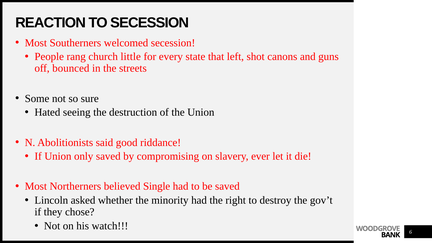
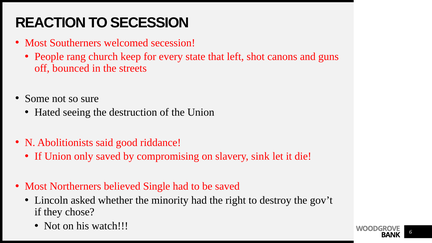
little: little -> keep (131, 57)
ever: ever -> sink (260, 156)
